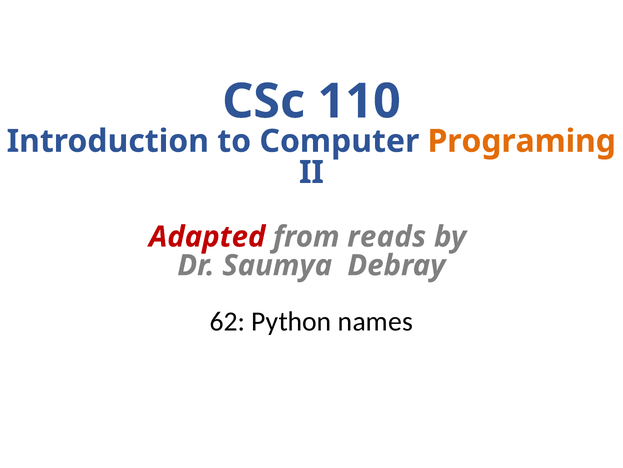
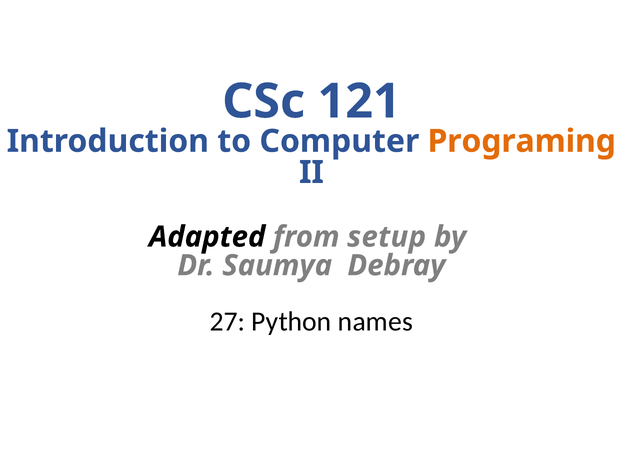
110: 110 -> 121 (359, 101)
Adapted colour: red -> black (207, 237)
reads: reads -> setup (387, 237)
62: 62 -> 27 (227, 321)
